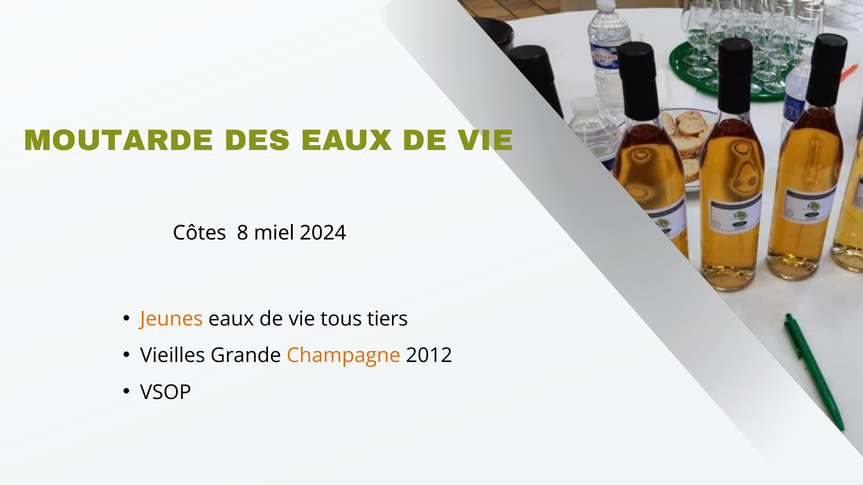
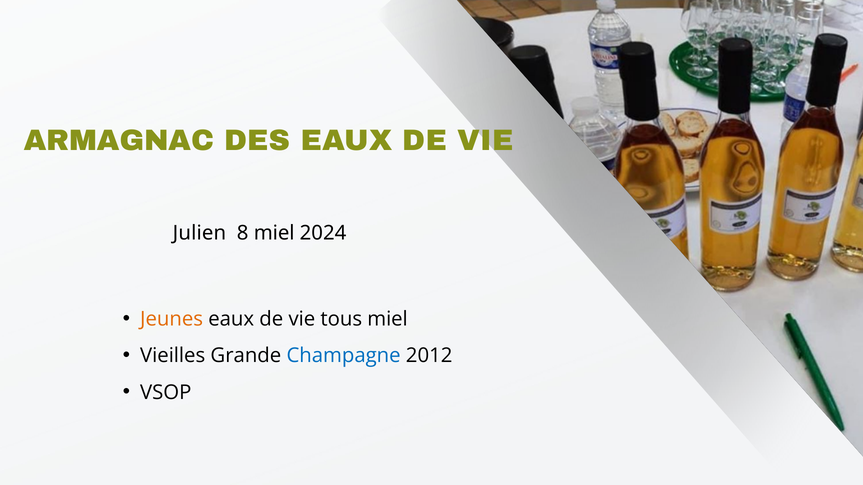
MOUTARDE: MOUTARDE -> ARMAGNAC (119, 141)
Côtes: Côtes -> Julien (199, 233)
tous tiers: tiers -> miel (388, 319)
Champagne colour: orange -> blue (344, 356)
